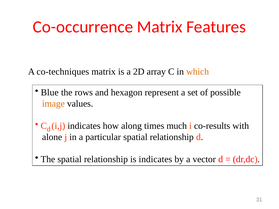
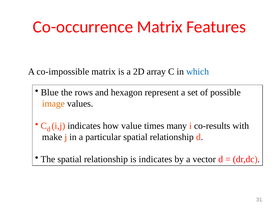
co-techniques: co-techniques -> co-impossible (63, 72)
which colour: orange -> blue (198, 72)
along: along -> value (131, 126)
much: much -> many (177, 126)
alone: alone -> make (52, 137)
